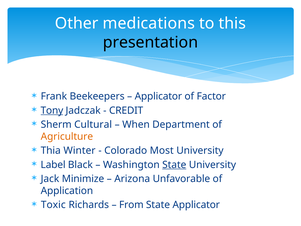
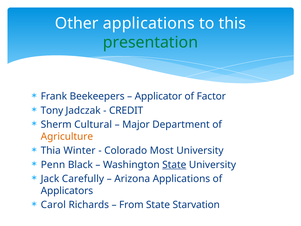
Other medications: medications -> applications (149, 23)
presentation colour: black -> green (150, 42)
Tony underline: present -> none (52, 110)
When: When -> Major (136, 124)
Label: Label -> Penn (53, 165)
Minimize: Minimize -> Carefully (83, 179)
Arizona Unfavorable: Unfavorable -> Applications (181, 179)
Application: Application -> Applicators (67, 191)
Toxic: Toxic -> Carol (53, 205)
State Applicator: Applicator -> Starvation (196, 205)
